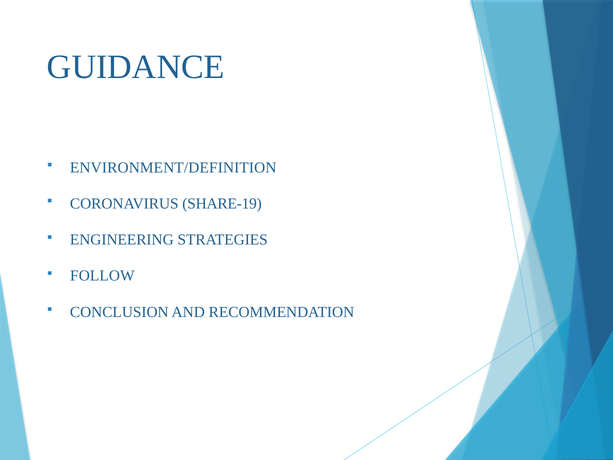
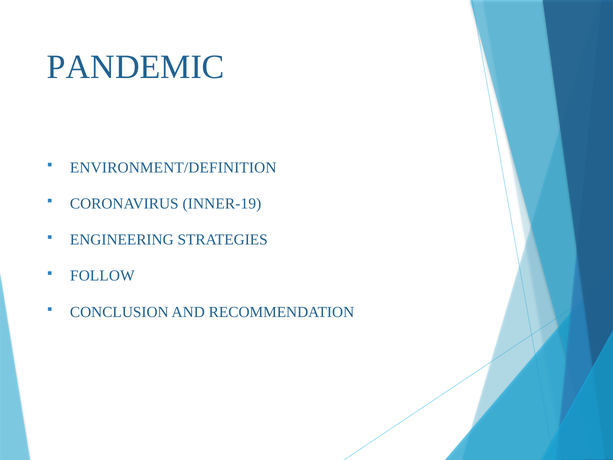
GUIDANCE: GUIDANCE -> PANDEMIC (136, 67)
SHARE-19: SHARE-19 -> INNER-19 (222, 203)
